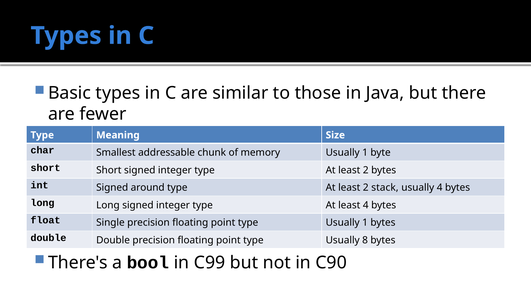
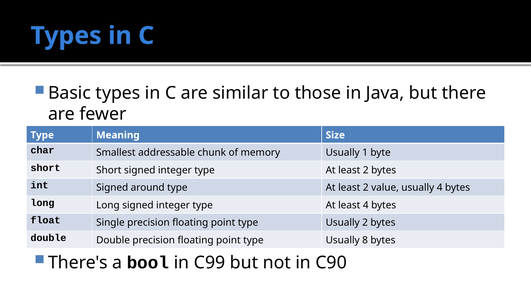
stack: stack -> value (385, 188)
type Usually 1: 1 -> 2 (365, 223)
